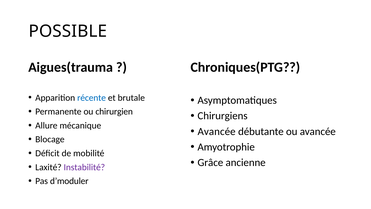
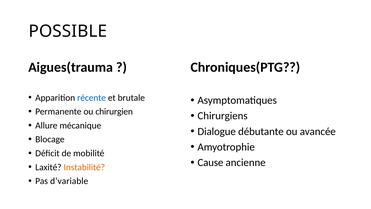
Avancée: Avancée -> Dialogue (217, 131)
Grâce: Grâce -> Cause (210, 162)
Instabilité colour: purple -> orange (84, 167)
d’moduler: d’moduler -> d’variable (69, 181)
